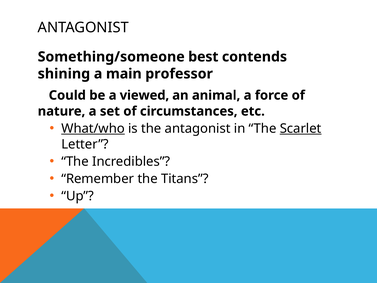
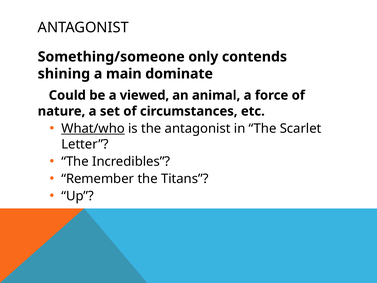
best: best -> only (203, 57)
professor: professor -> dominate (179, 74)
Scarlet underline: present -> none (301, 128)
